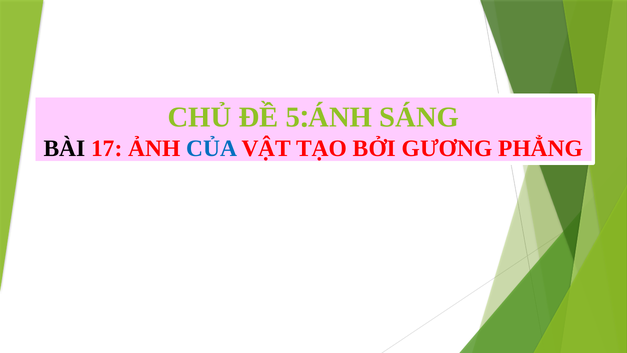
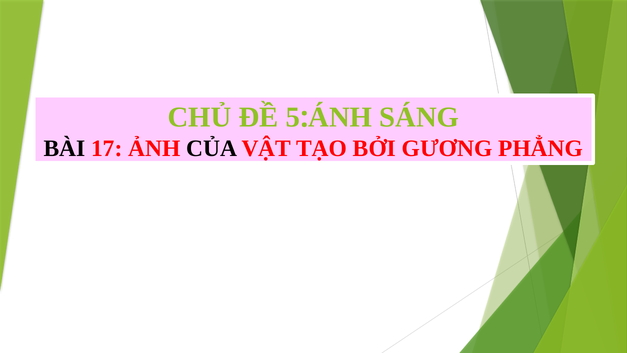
CỦA colour: blue -> black (212, 148)
